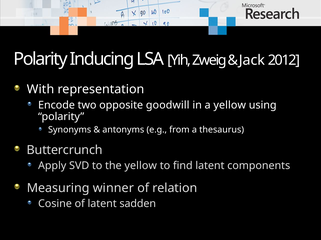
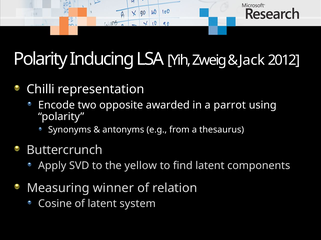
With: With -> Chilli (41, 90)
goodwill: goodwill -> awarded (168, 105)
a yellow: yellow -> parrot (230, 105)
sadden: sadden -> system (138, 204)
